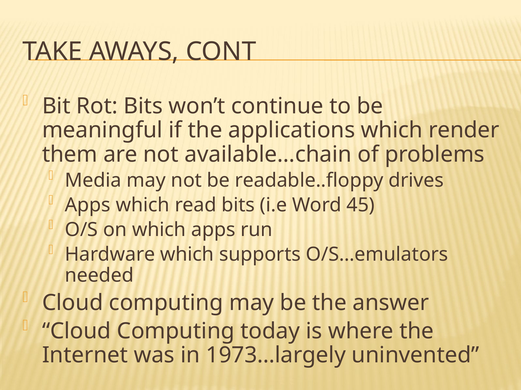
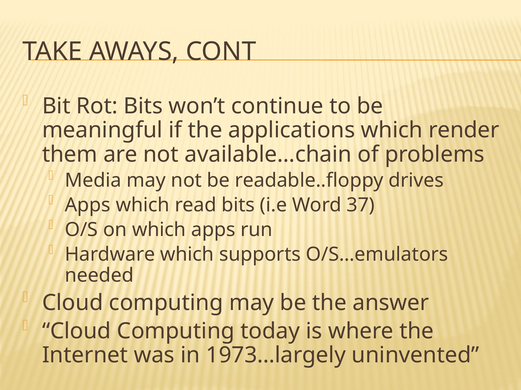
45: 45 -> 37 (361, 205)
